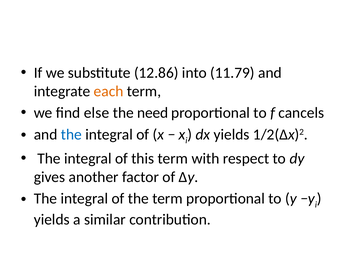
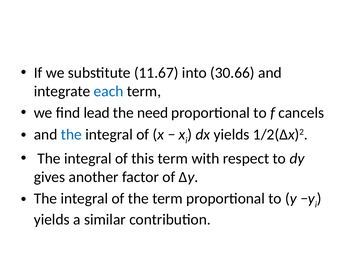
12.86: 12.86 -> 11.67 (156, 73)
11.79: 11.79 -> 30.66 (232, 73)
each colour: orange -> blue (109, 91)
else: else -> lead (97, 113)
